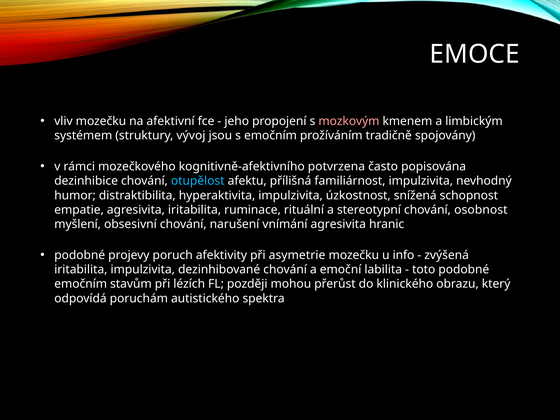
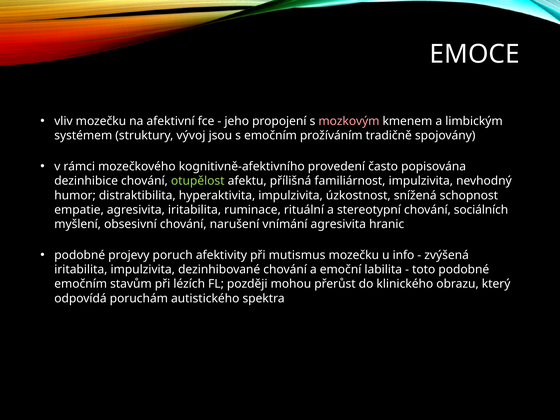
potvrzena: potvrzena -> provedení (336, 167)
otupělost colour: light blue -> light green (198, 181)
osobnost: osobnost -> sociálních (481, 210)
asymetrie: asymetrie -> mutismus (297, 255)
